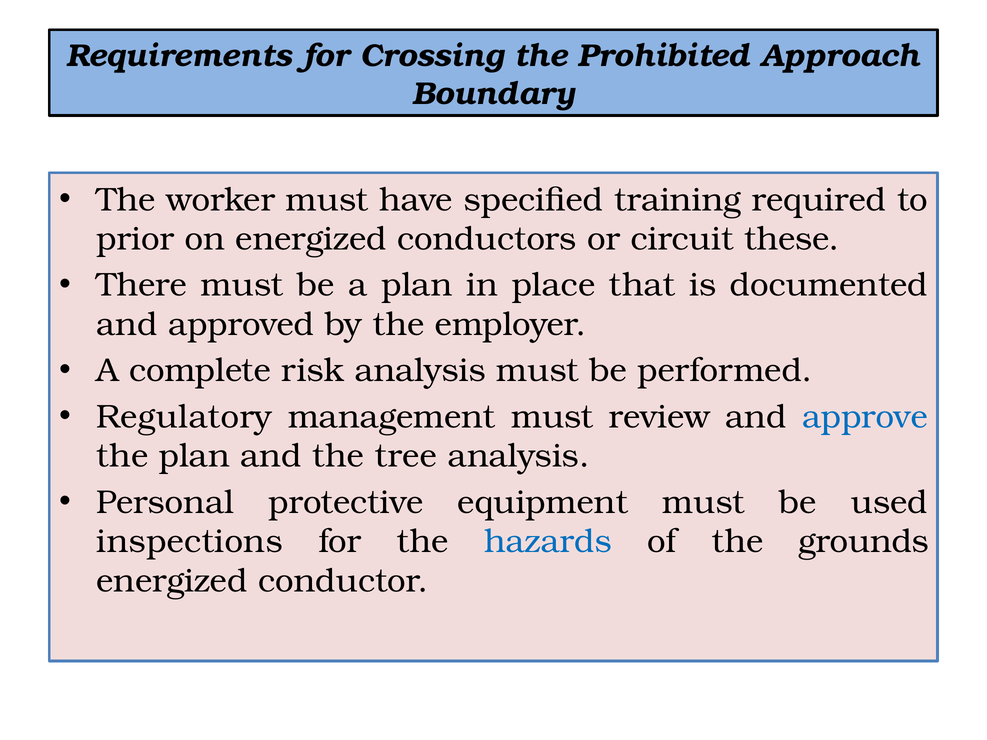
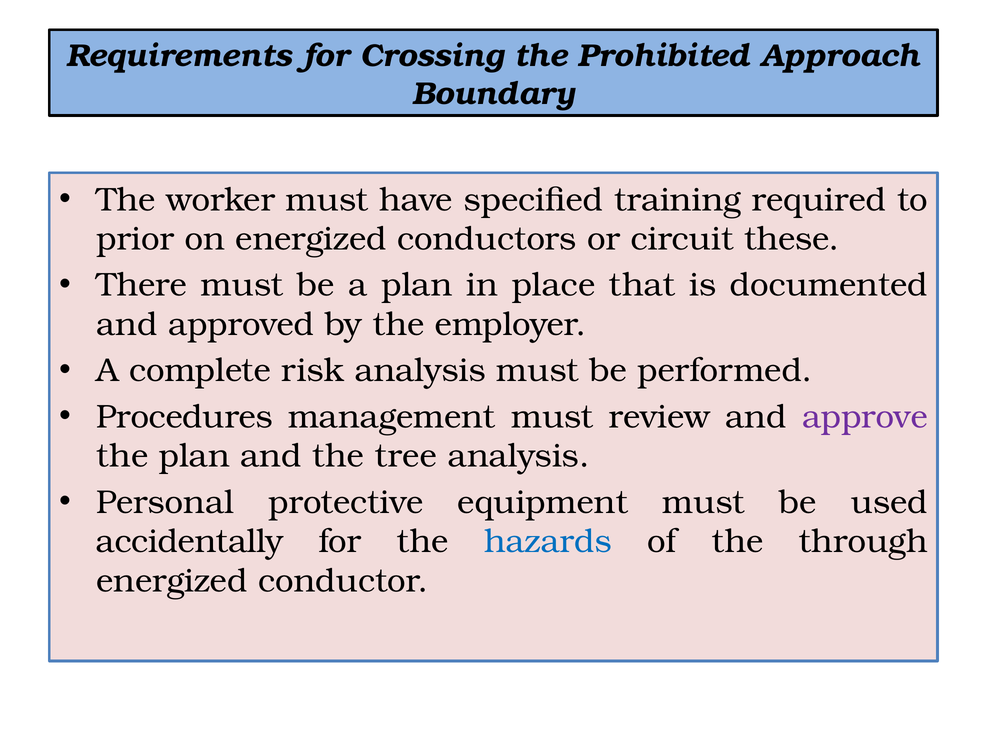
Regulatory: Regulatory -> Procedures (184, 417)
approve colour: blue -> purple (865, 417)
inspections: inspections -> accidentally (190, 542)
grounds: grounds -> through (863, 542)
